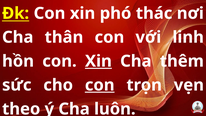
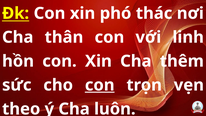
Xin underline: present -> none (98, 61)
